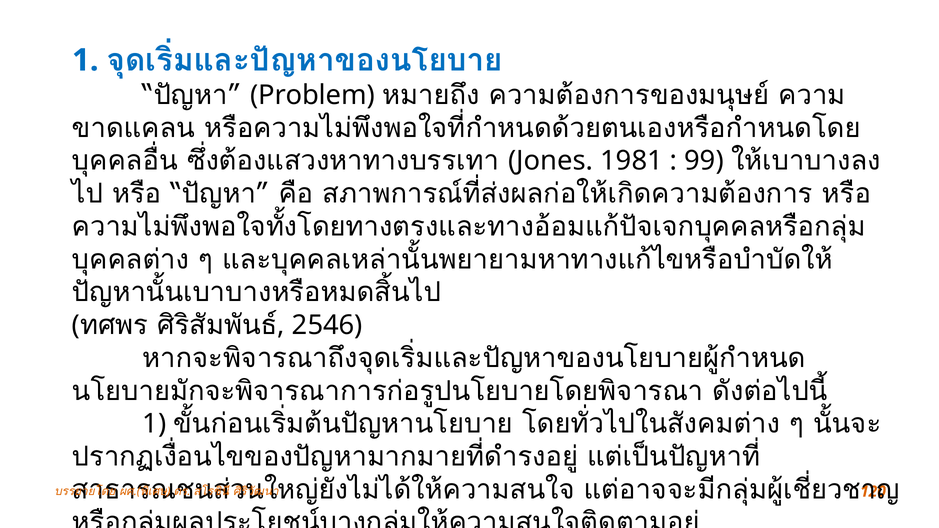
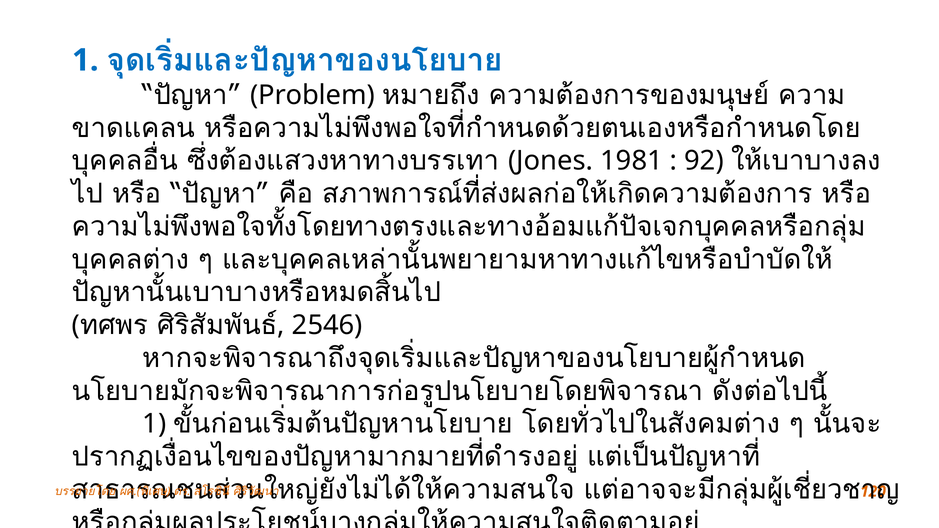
99: 99 -> 92 (704, 161)
